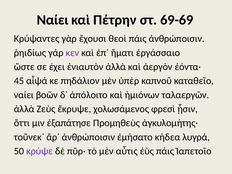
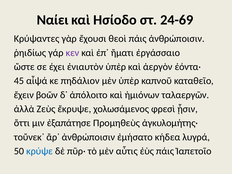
Πέτρην: Πέτρην -> Ησίοδο (115, 20)
69-69: 69-69 -> 24-69 (177, 20)
ἐνιαυτὸν ἀλλὰ: ἀλλὰ -> ὑπὲρ (116, 67)
ναίει: ναίει -> ἔχειν (24, 95)
κρύψε colour: purple -> blue (40, 151)
